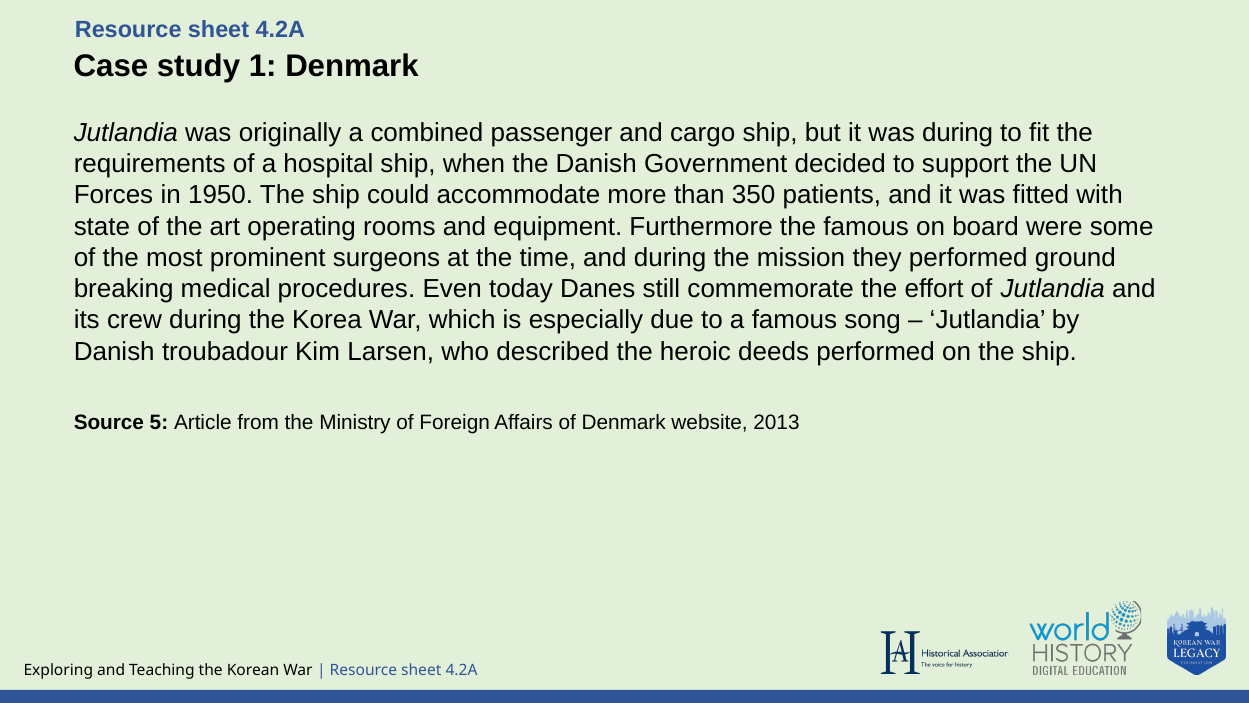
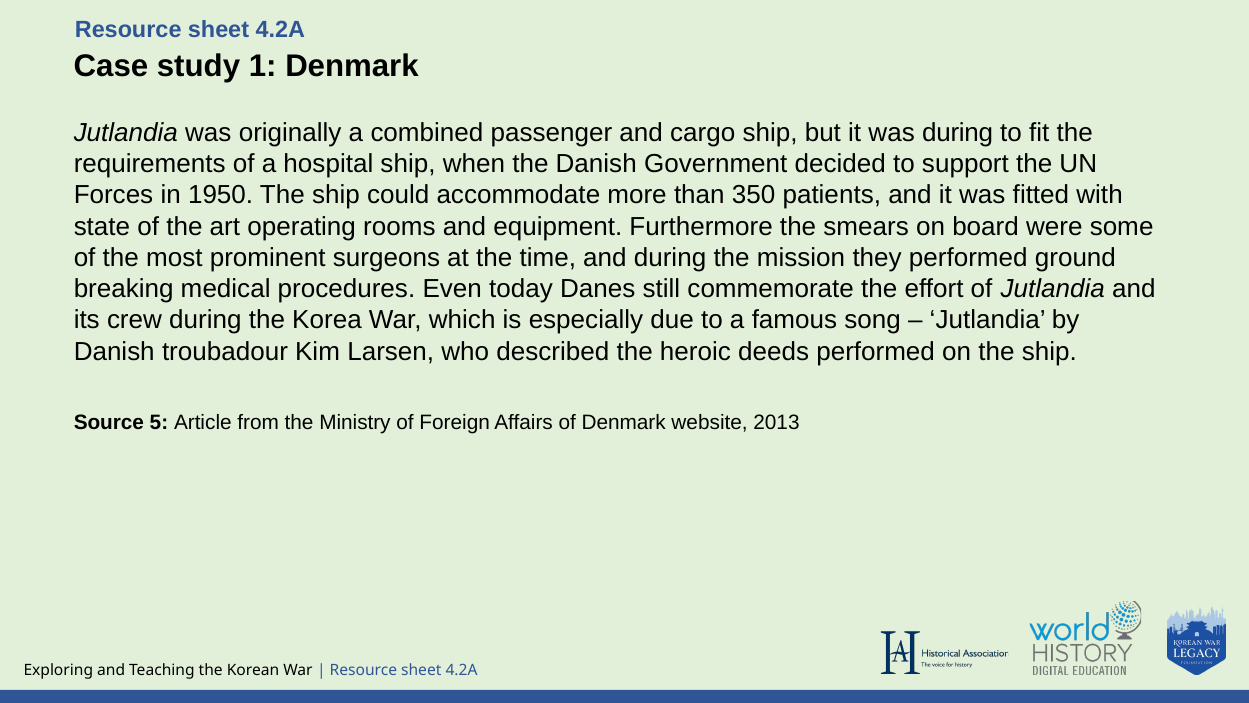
the famous: famous -> smears (866, 226)
